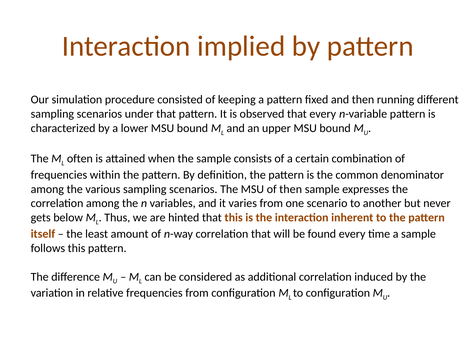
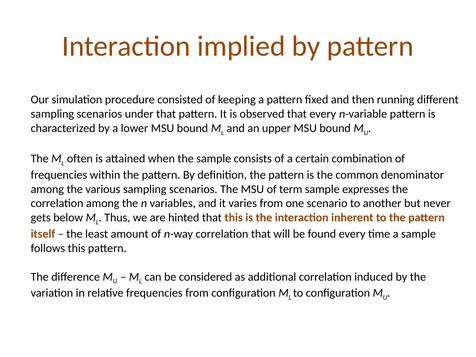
of then: then -> term (291, 189)
